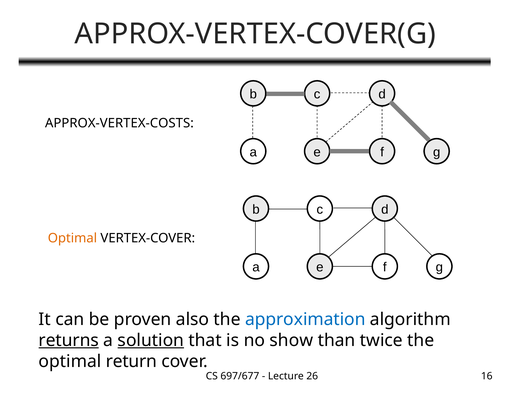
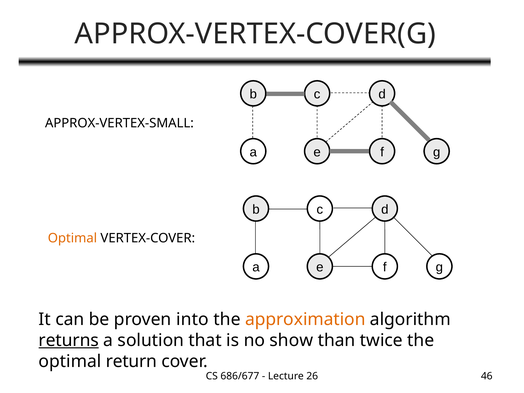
APPROX-VERTEX-COSTS: APPROX-VERTEX-COSTS -> APPROX-VERTEX-SMALL (119, 123)
also: also -> into (192, 319)
approximation colour: blue -> orange (305, 319)
solution underline: present -> none (151, 340)
697/677: 697/677 -> 686/677 (240, 376)
16: 16 -> 46 (487, 376)
